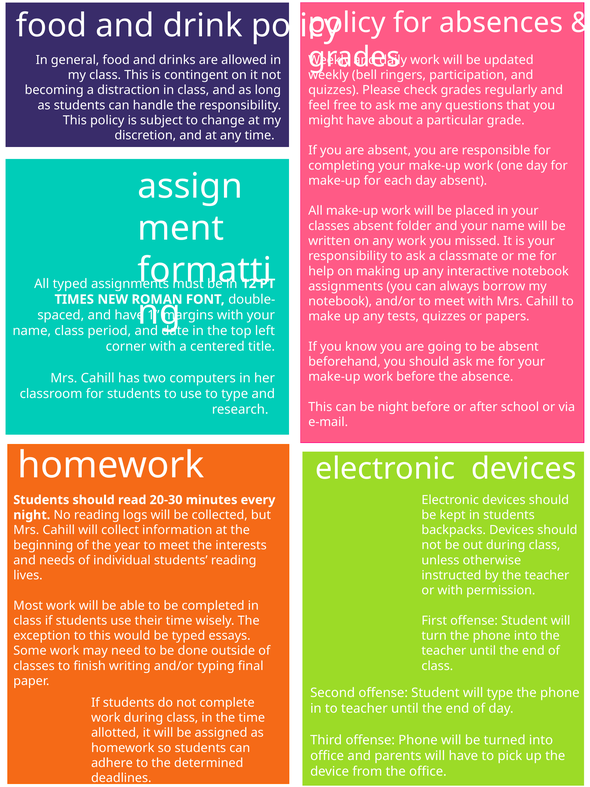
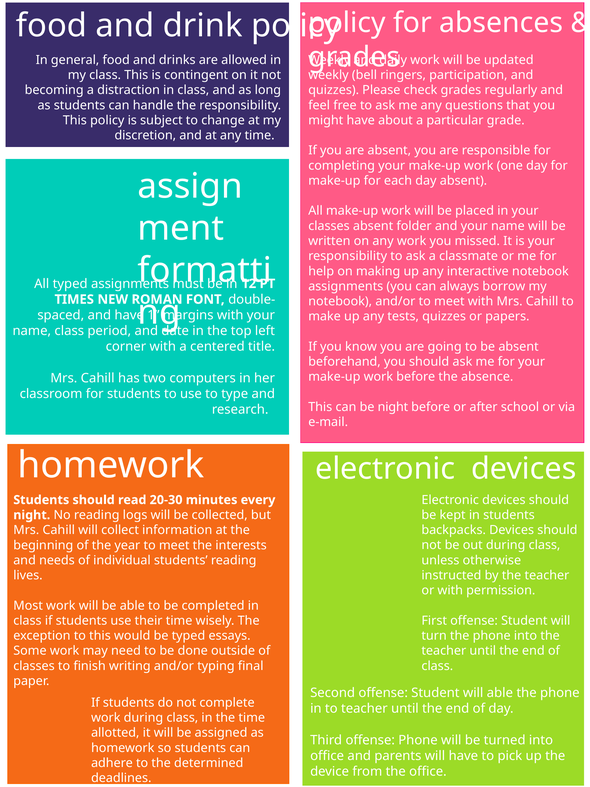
will type: type -> able (500, 693)
